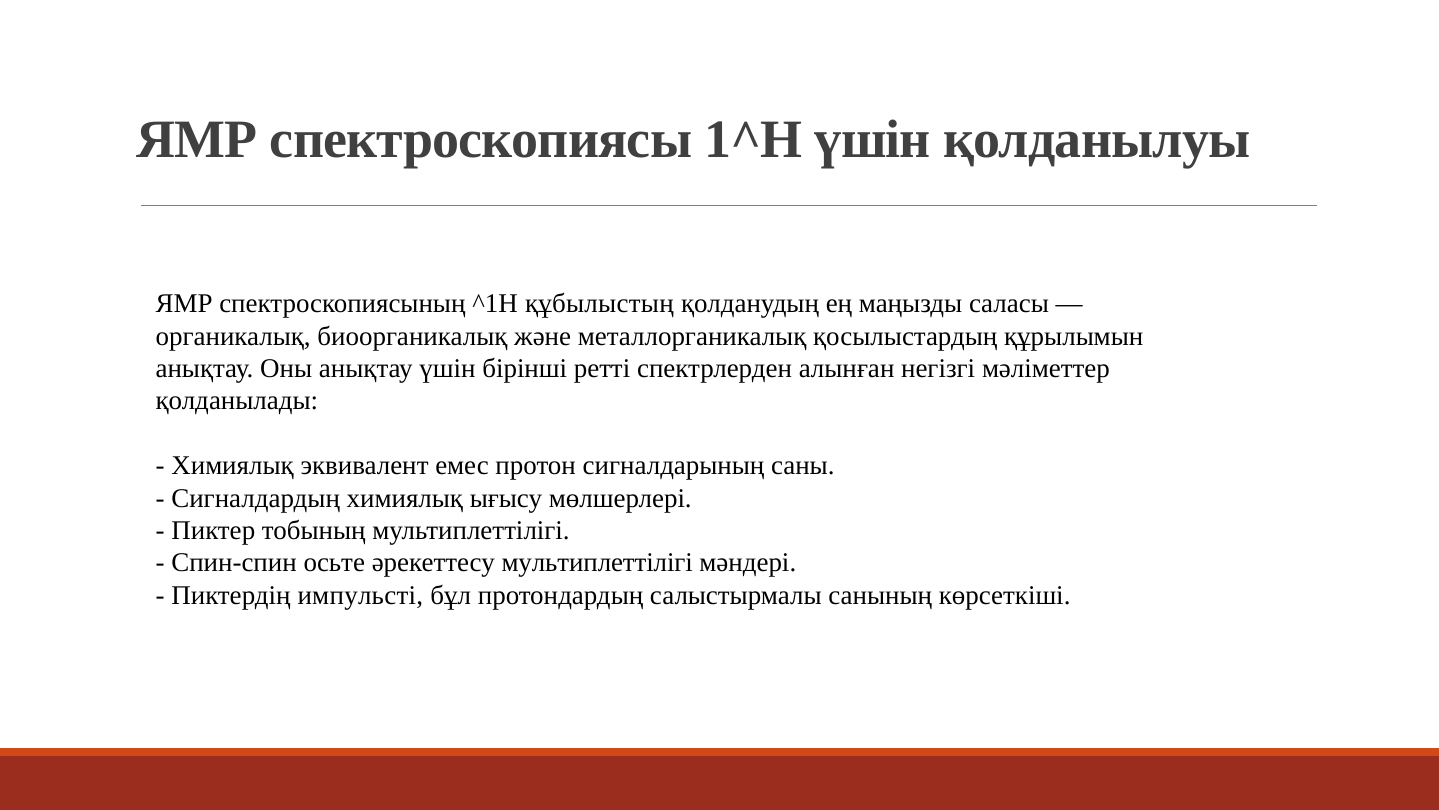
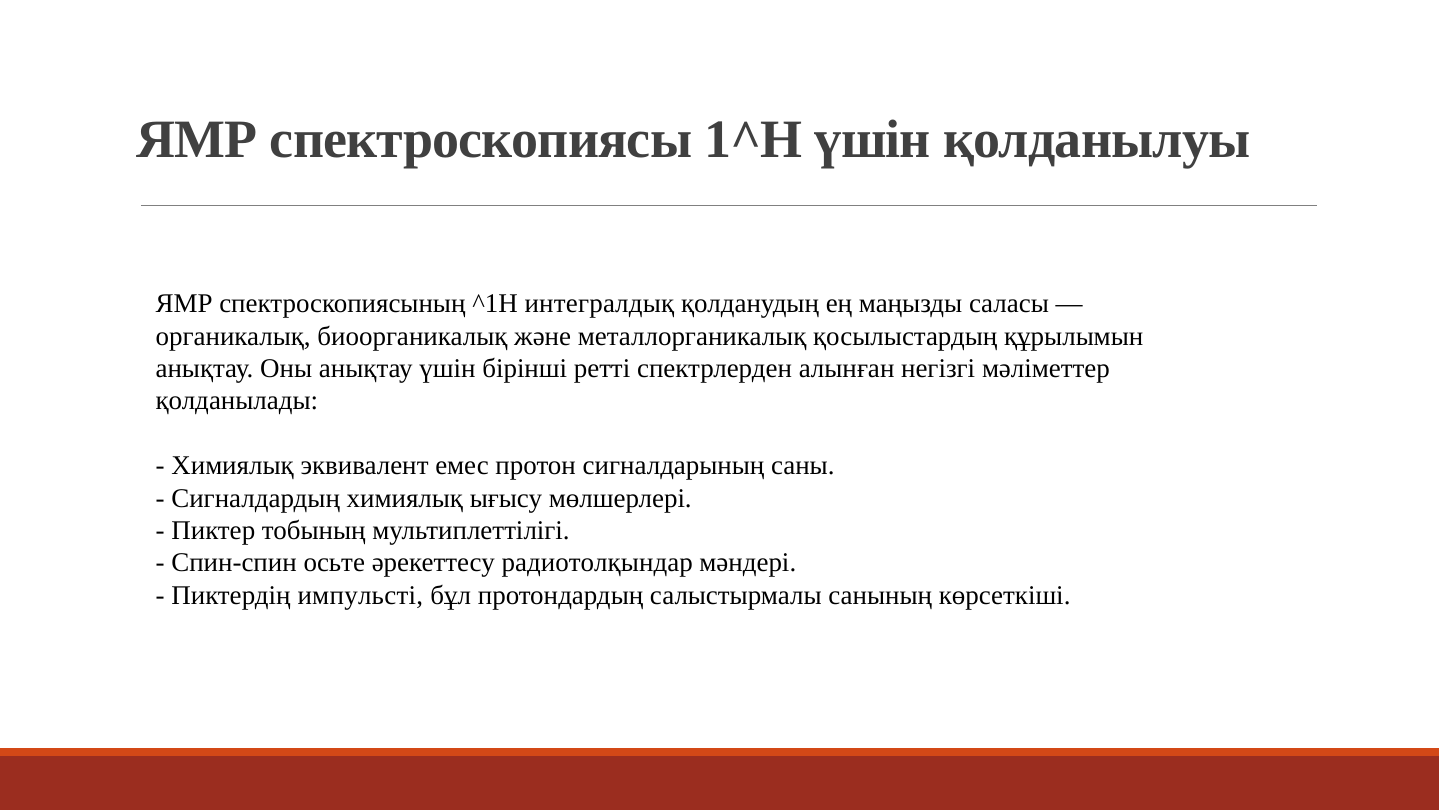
құбылыстың: құбылыстың -> интегралдық (599, 304)
әрекеттесу мультиплеттілігі: мультиплеттілігі -> радиотолқындар (597, 563)
